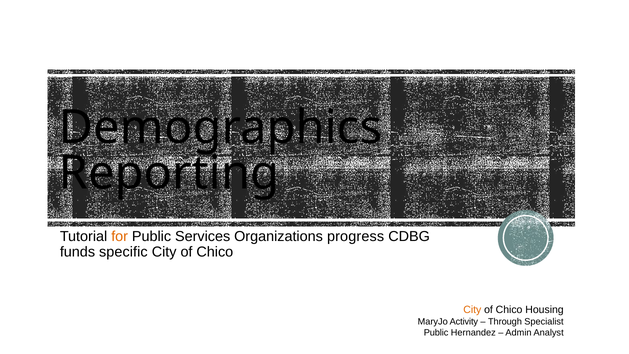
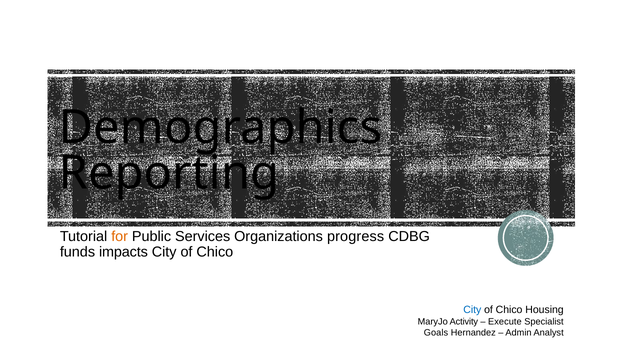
specific: specific -> impacts (123, 252)
City colour: orange -> blue (472, 310)
Through: Through -> Execute (505, 321)
Public: Public -> Goals (436, 332)
